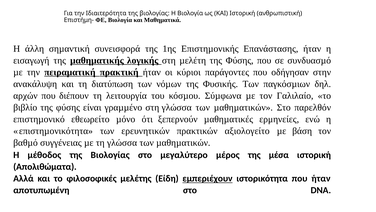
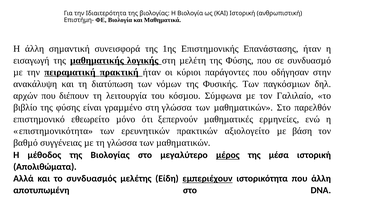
µέρος underline: none -> present (228, 155)
φιλοσοφικές: φιλοσοφικές -> συνδυασμός (91, 178)
που ήταν: ήταν -> άλλη (321, 178)
